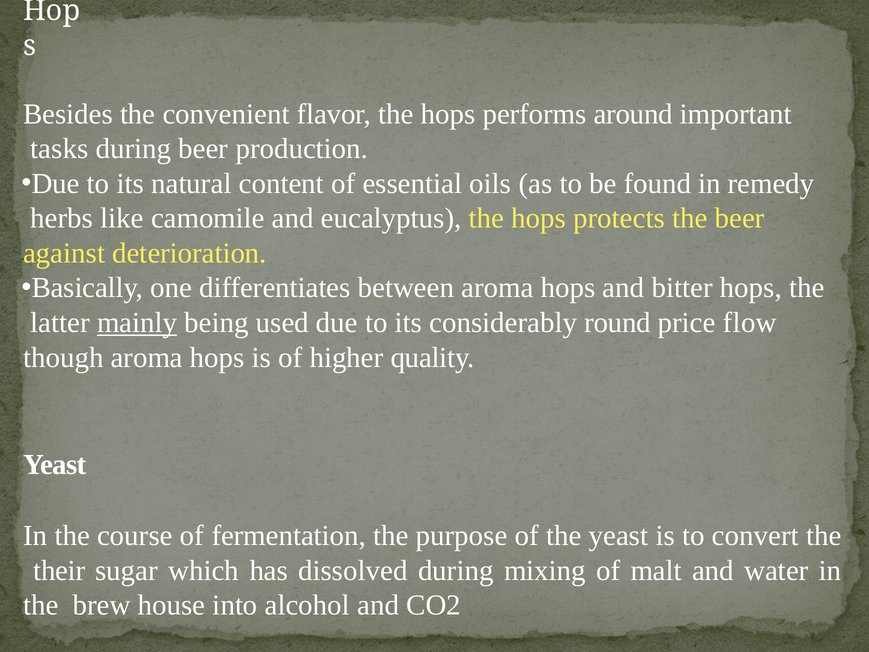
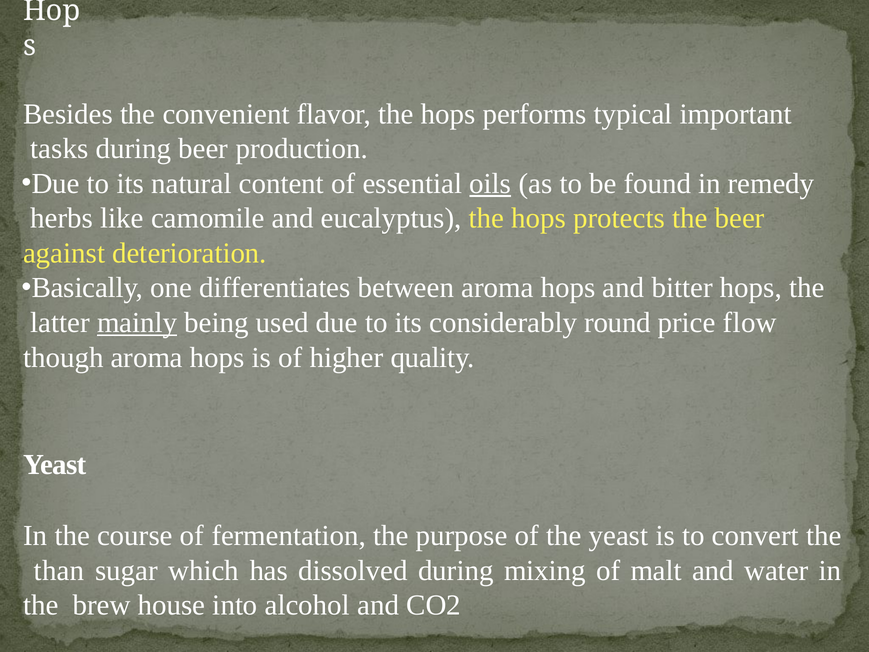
around: around -> typical (633, 114)
oils underline: none -> present (490, 183)
their: their -> than (59, 570)
